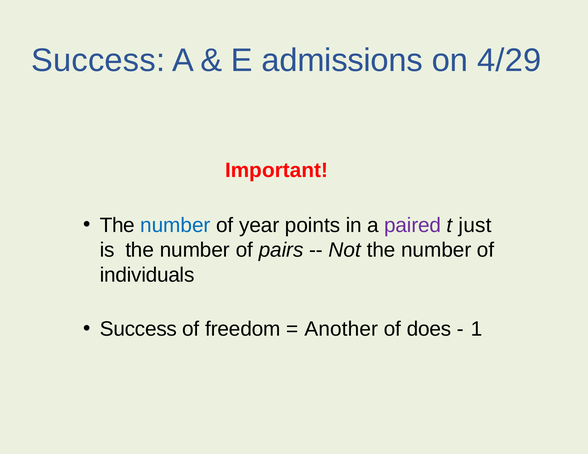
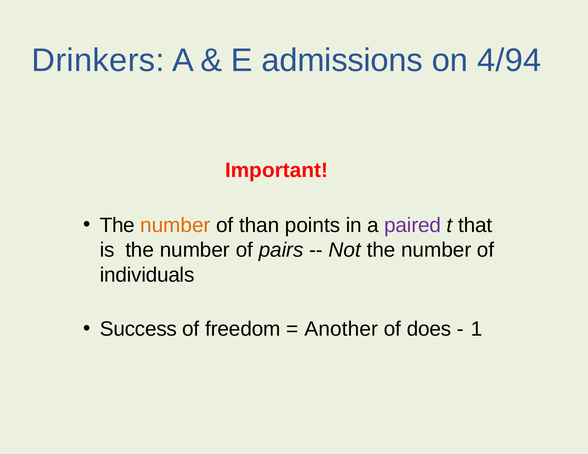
Success: Success -> Drinkers (98, 60)
4/29: 4/29 -> 4/94 (509, 60)
number colour: blue -> orange (175, 225)
year: year -> than (259, 225)
just: just -> that (475, 225)
